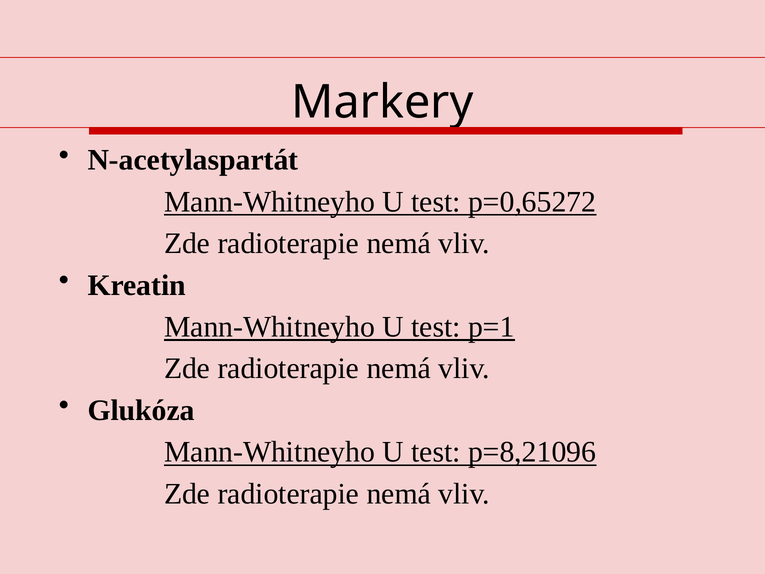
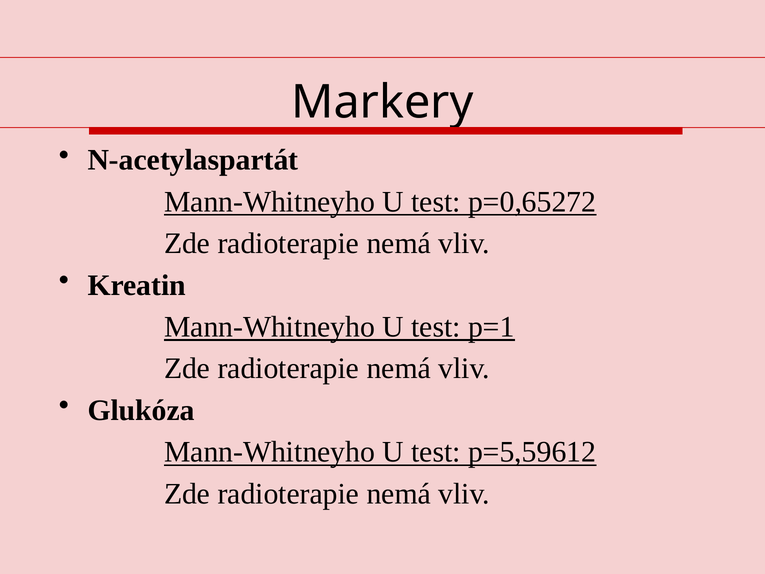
p=8,21096: p=8,21096 -> p=5,59612 (532, 452)
